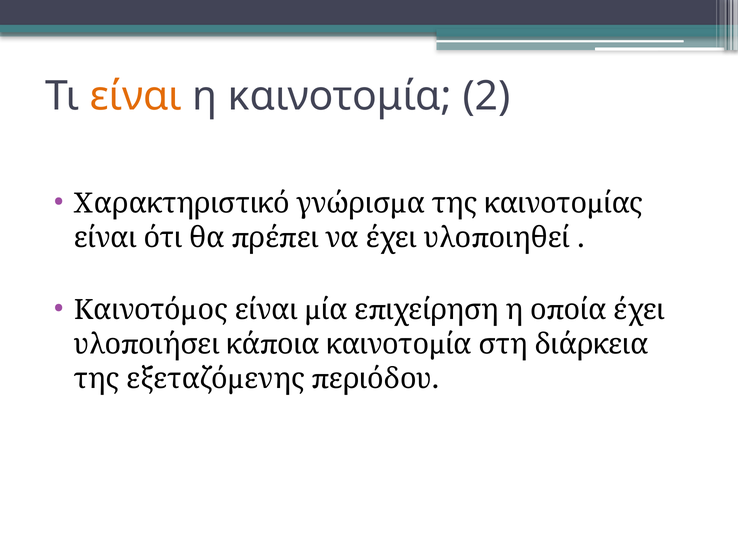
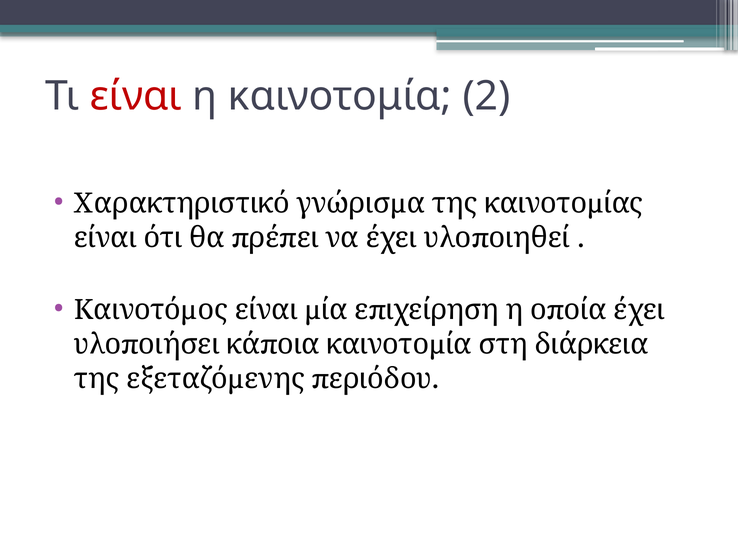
είναι colour: orange -> red (136, 96)
